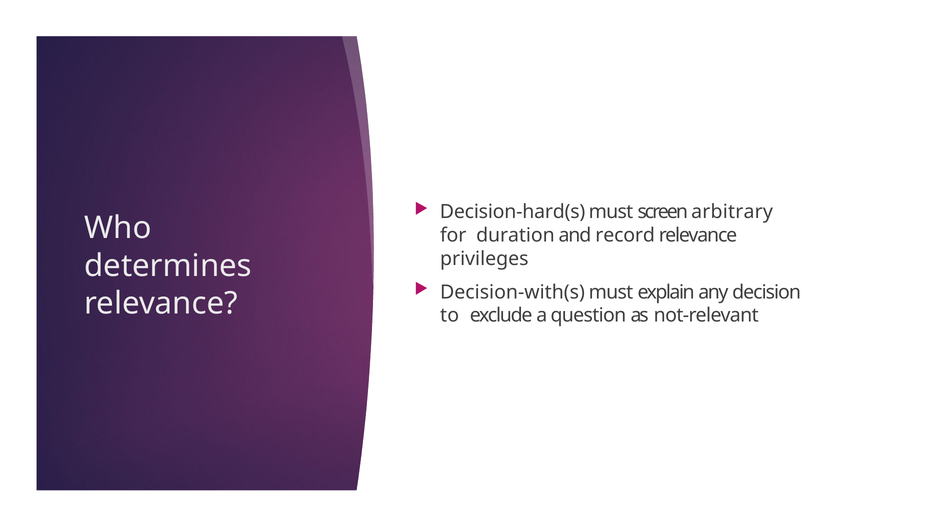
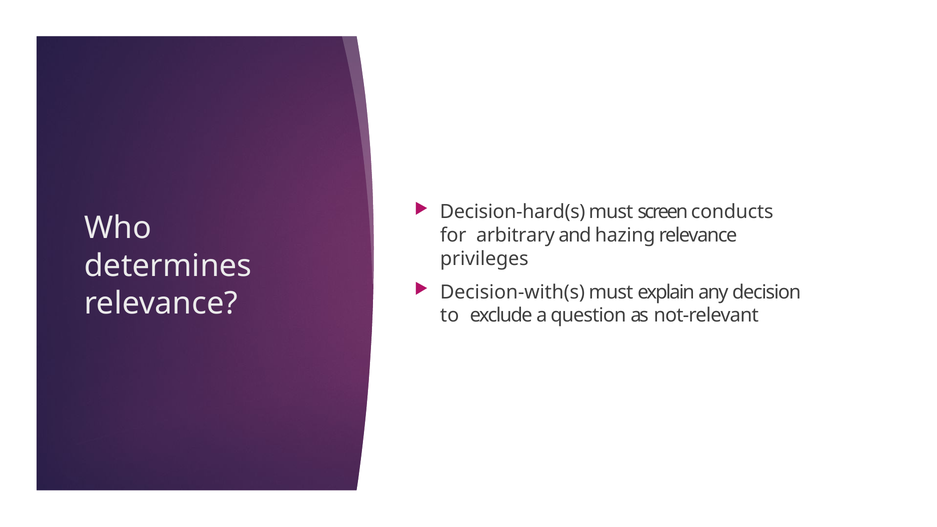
arbitrary: arbitrary -> conducts (732, 212)
duration: duration -> arbitrary (516, 235)
record: record -> hazing (625, 235)
